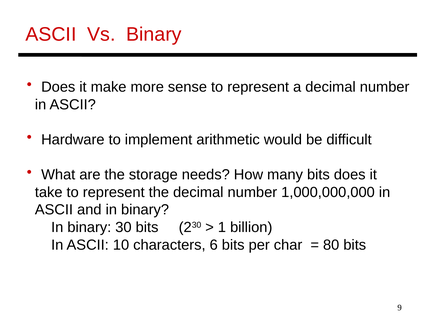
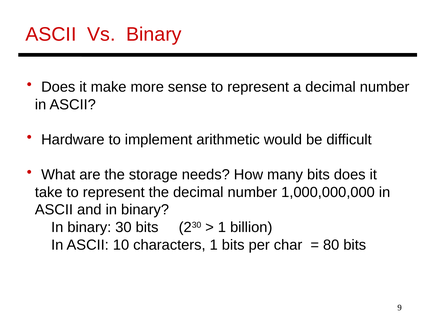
characters 6: 6 -> 1 (214, 245)
